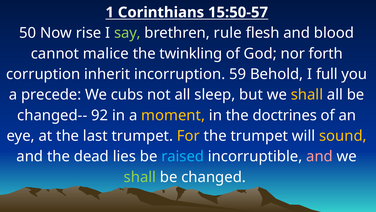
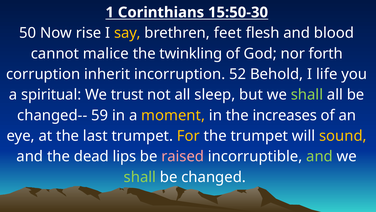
15:50-57: 15:50-57 -> 15:50-30 (238, 12)
say colour: light green -> yellow (127, 33)
rule: rule -> feet (228, 33)
59: 59 -> 52 (238, 74)
full: full -> life (327, 74)
precede: precede -> spiritual (51, 95)
cubs: cubs -> trust (127, 95)
shall colour: yellow -> light green (307, 95)
92: 92 -> 59 (100, 115)
doctrines: doctrines -> increases (285, 115)
lies: lies -> lips (124, 156)
raised colour: light blue -> pink (183, 156)
and colour: pink -> light green (320, 156)
